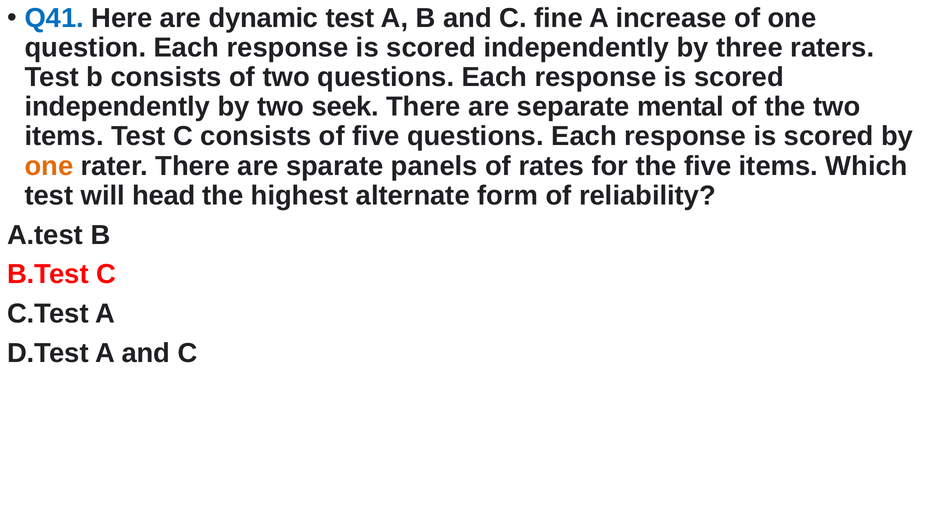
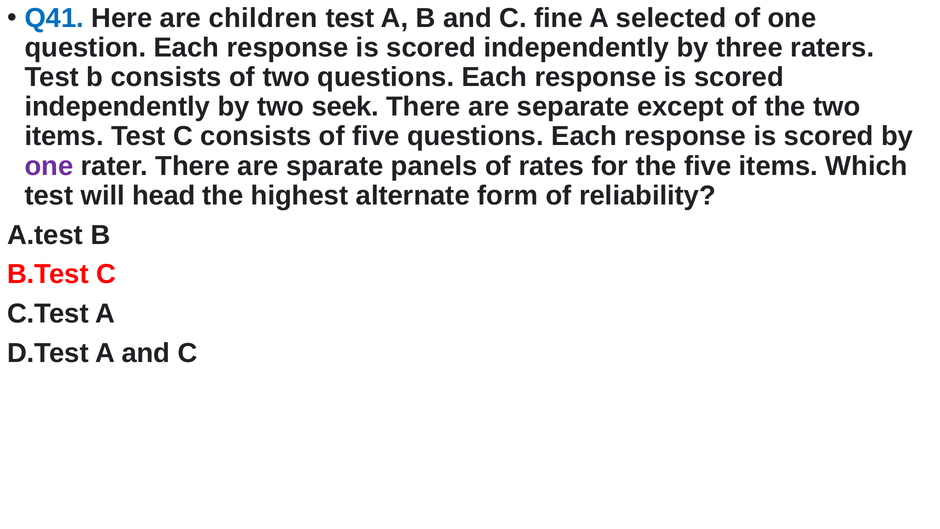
dynamic: dynamic -> children (263, 18)
increase: increase -> selected (671, 18)
mental: mental -> except (680, 107)
one colour: orange -> purple (49, 166)
